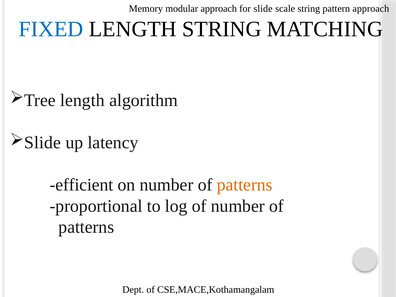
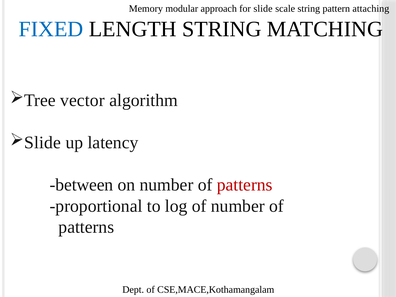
pattern approach: approach -> attaching (371, 9)
Tree length: length -> vector (82, 100)
efficient: efficient -> between (81, 185)
patterns colour: orange -> red (245, 185)
